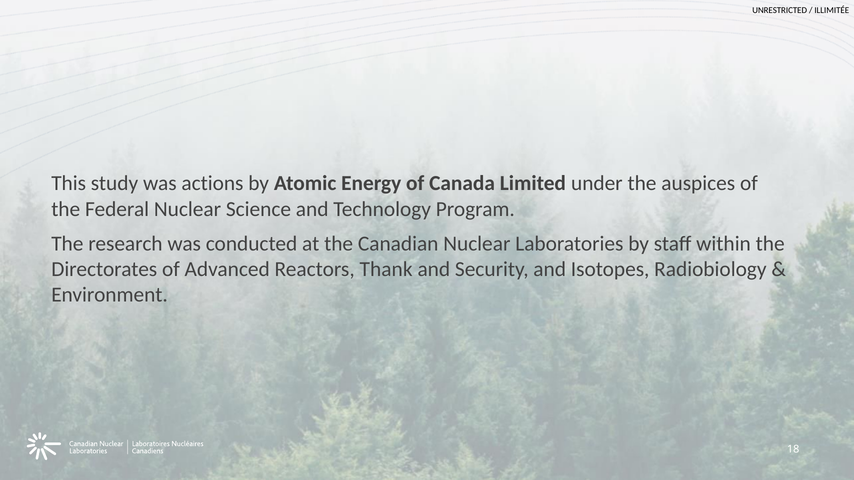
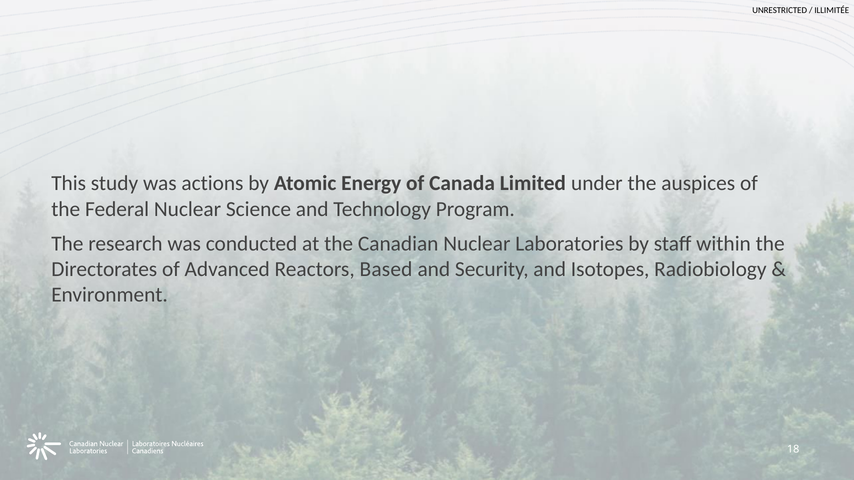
Thank: Thank -> Based (386, 269)
